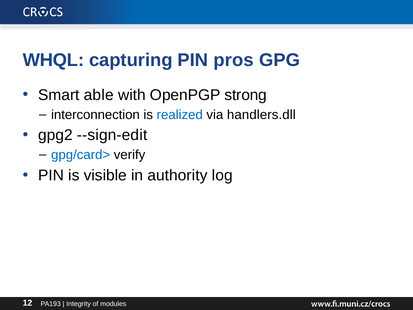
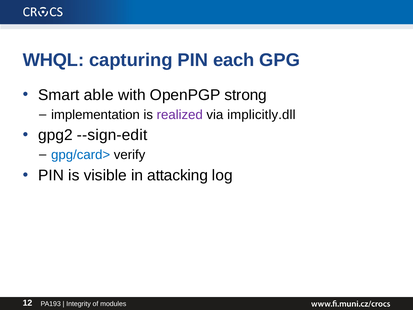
pros: pros -> each (234, 60)
interconnection: interconnection -> implementation (95, 115)
realized colour: blue -> purple (180, 115)
handlers.dll: handlers.dll -> implicitly.dll (261, 115)
authority: authority -> attacking (178, 175)
